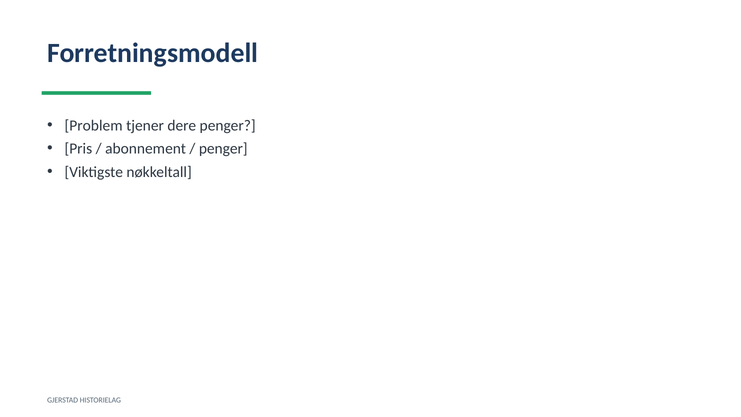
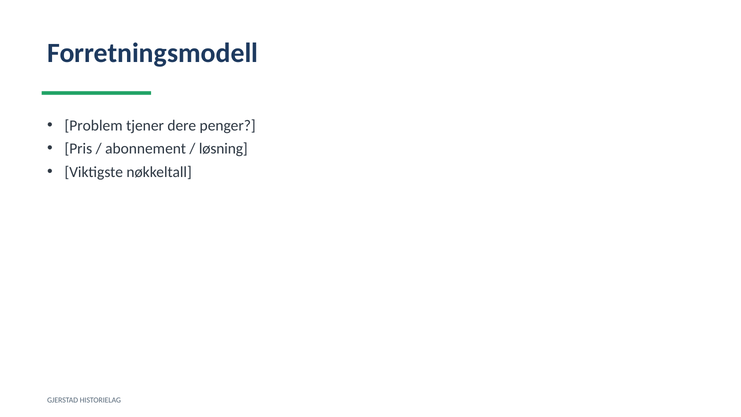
penger: penger -> løsning (223, 149)
